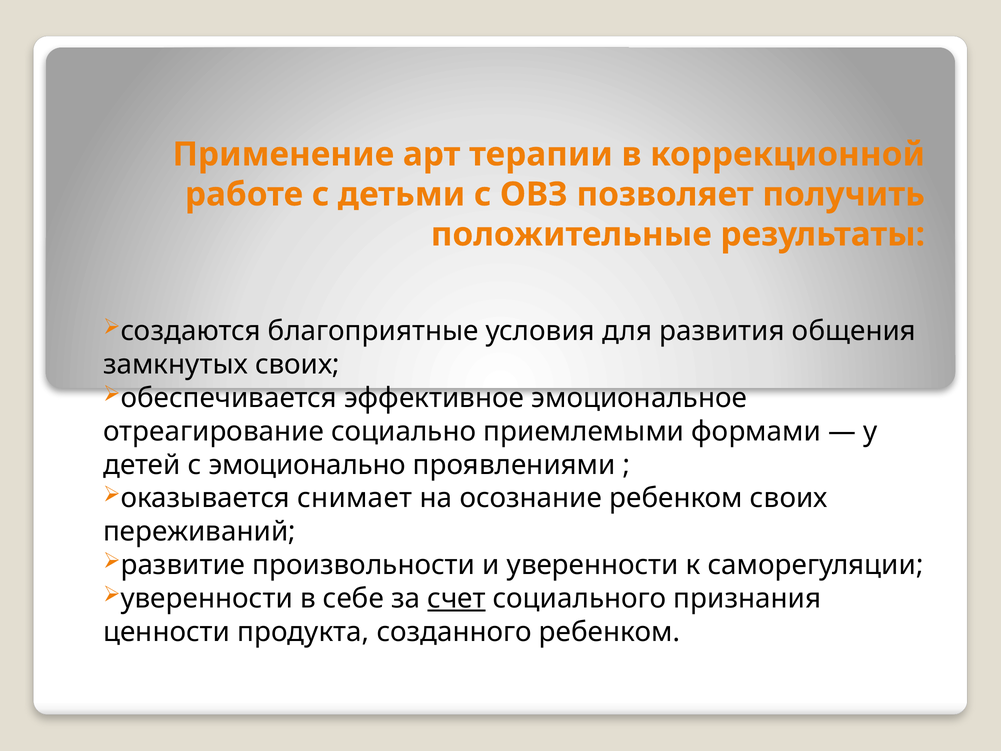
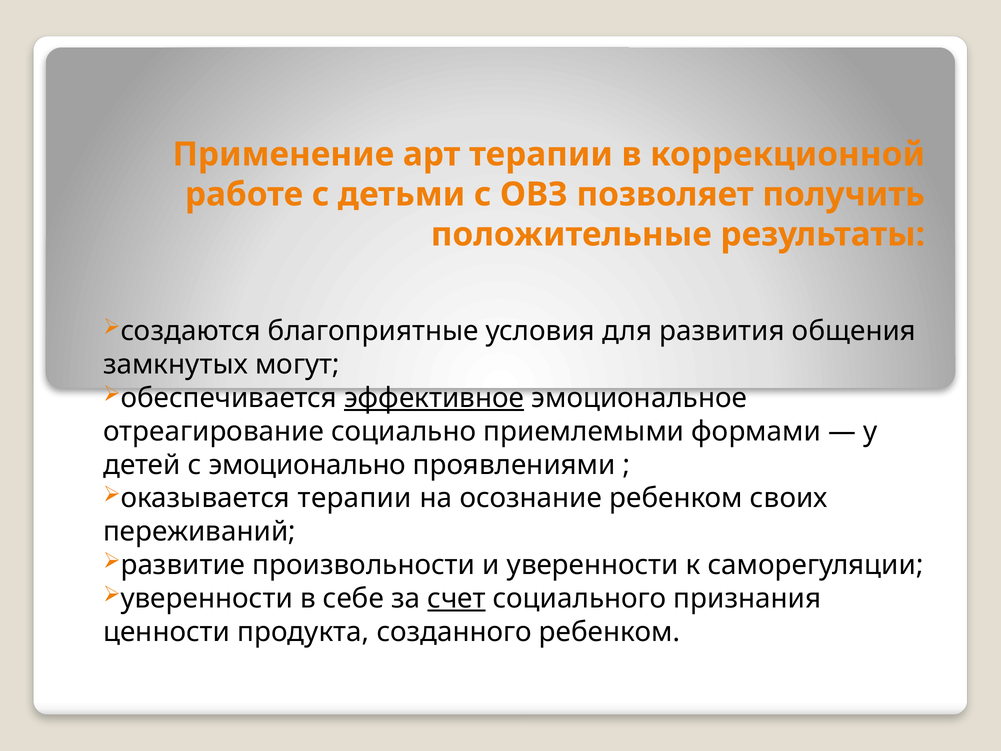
замкнутых своих: своих -> могут (297, 364)
эффективное underline: none -> present (434, 398)
оказывается снимает: снимает -> терапии (355, 498)
